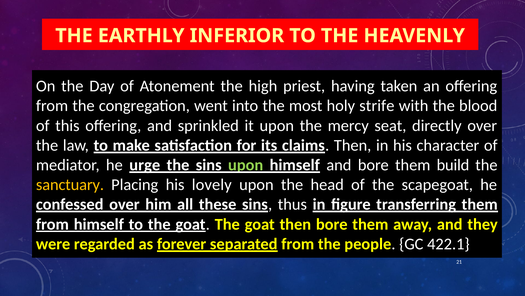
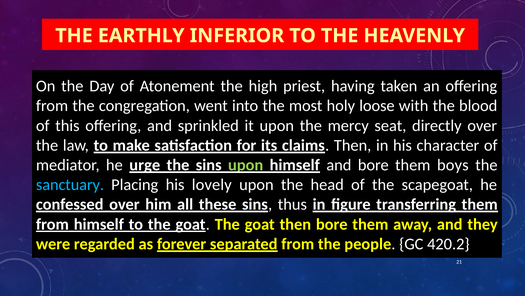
strife: strife -> loose (377, 106)
build: build -> boys (453, 165)
sanctuary colour: yellow -> light blue (70, 184)
422.1: 422.1 -> 420.2 (448, 243)
